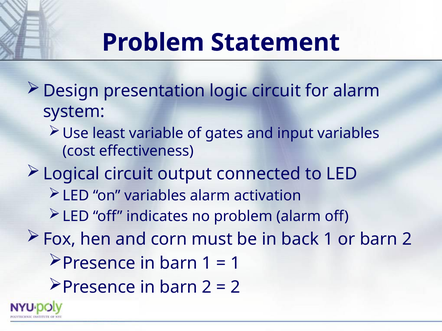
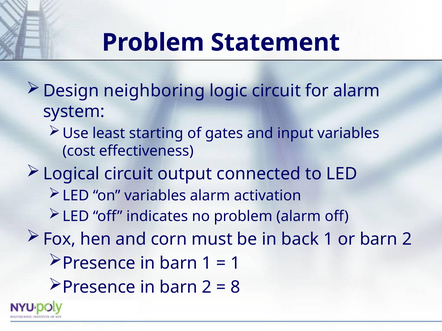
presentation: presentation -> neighboring (154, 91)
variable: variable -> starting (156, 134)
2: 2 -> 8 (235, 288)
